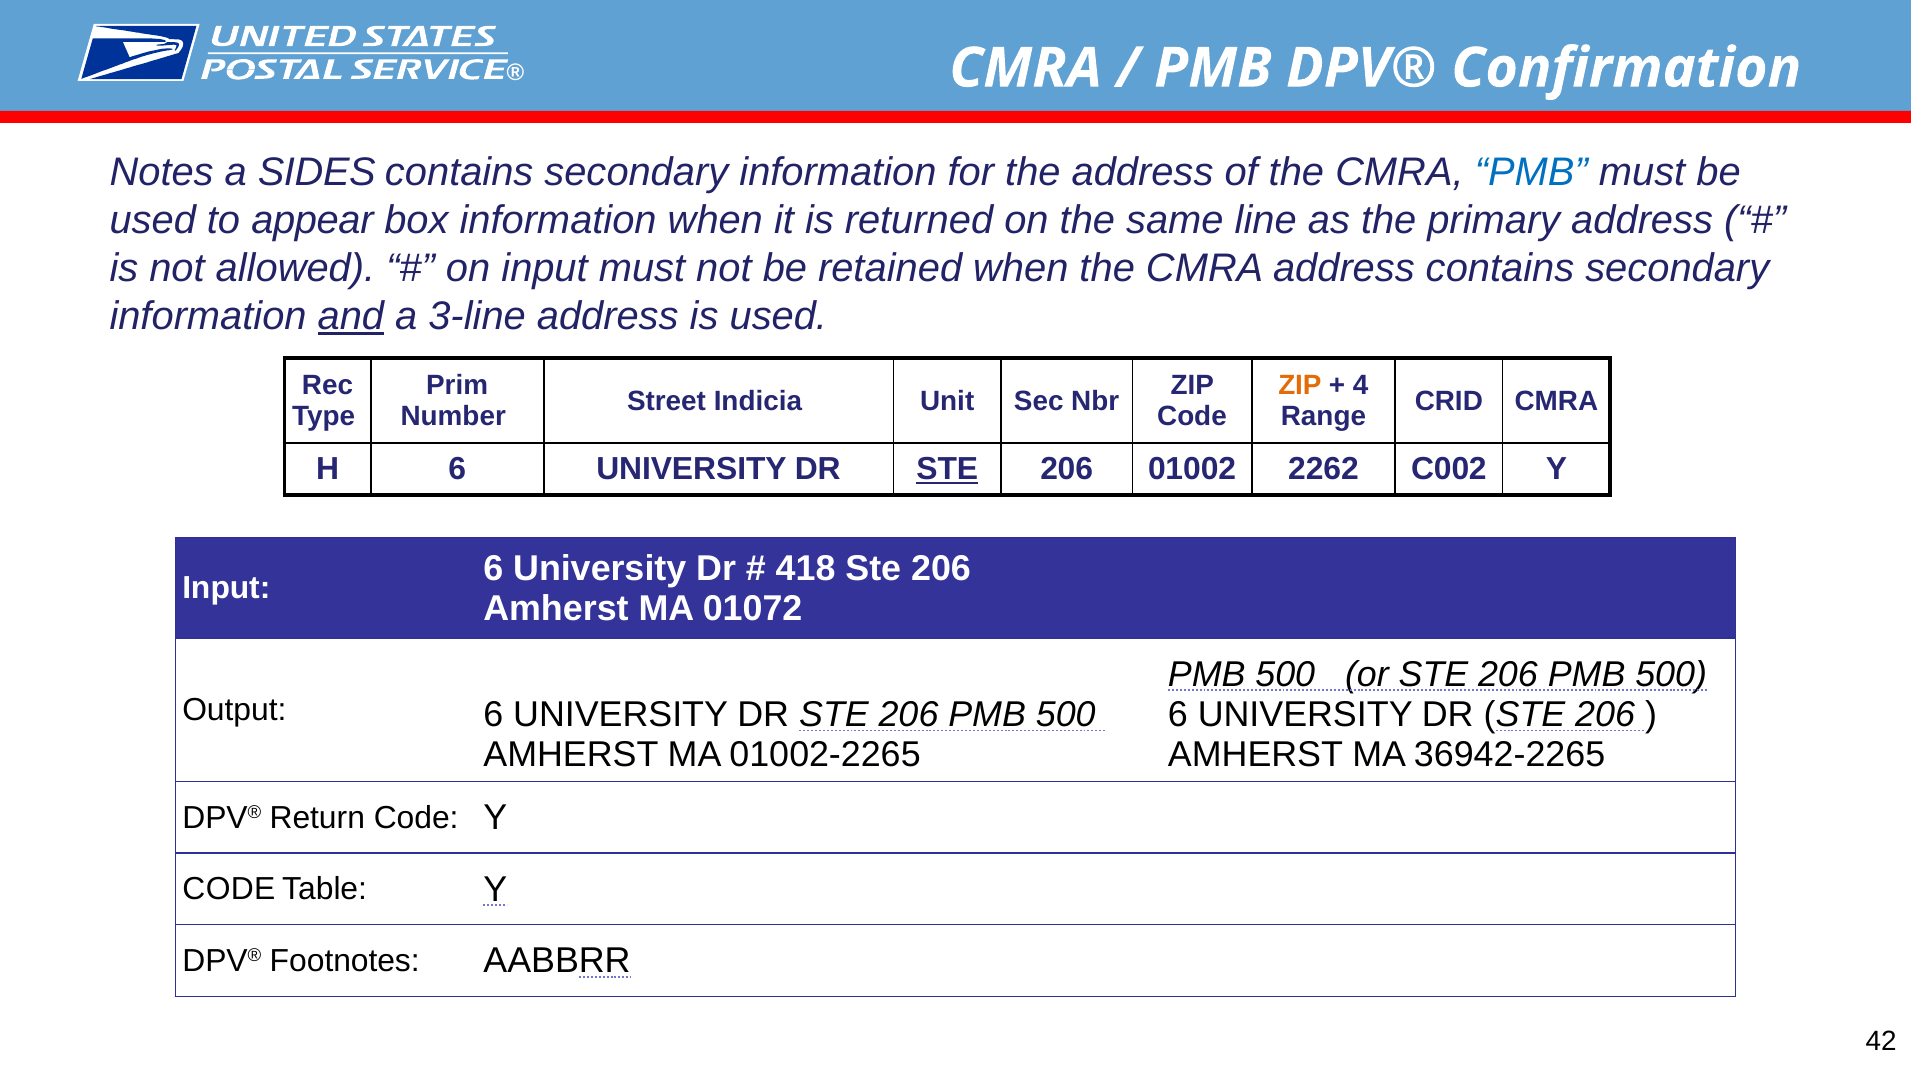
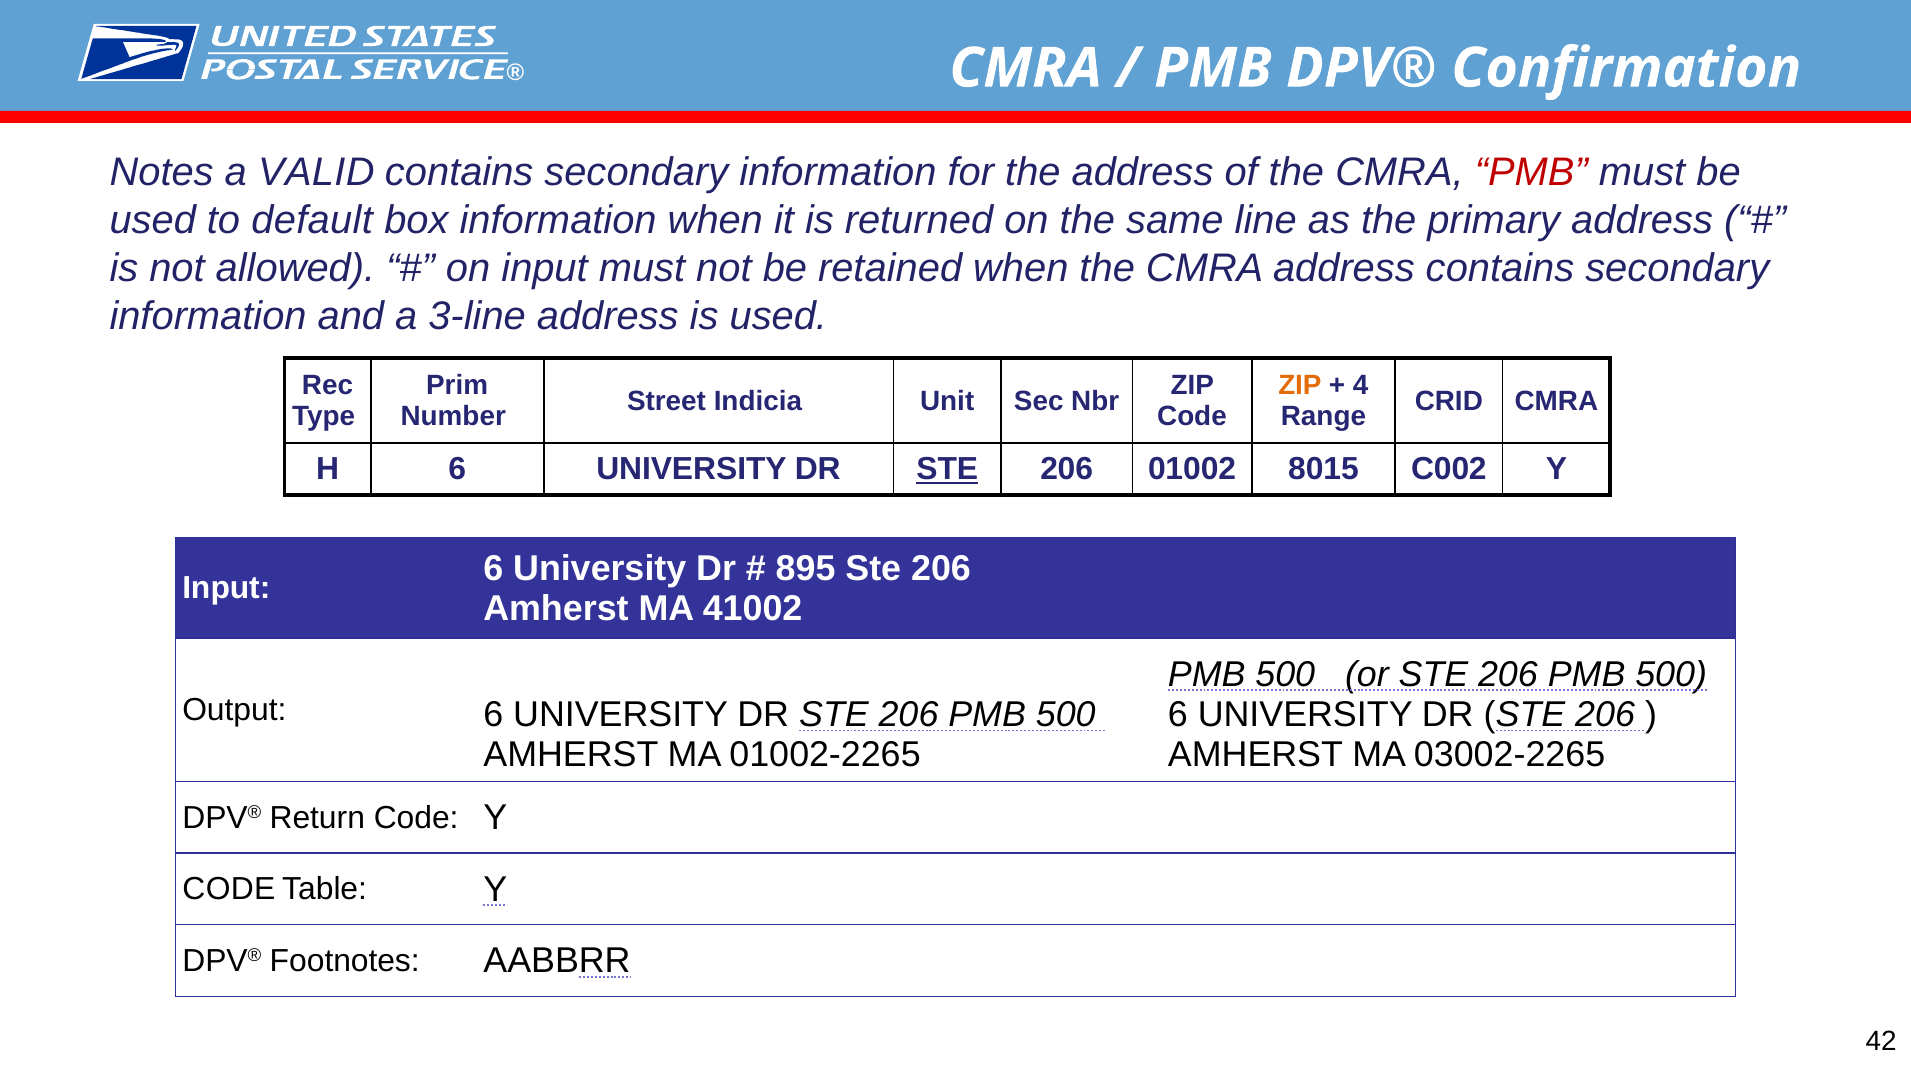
SIDES: SIDES -> VALID (316, 173)
PMB colour: blue -> red (1531, 173)
appear: appear -> default (312, 221)
and underline: present -> none (351, 316)
2262: 2262 -> 8015 (1323, 469)
418: 418 -> 895 (806, 568)
01072: 01072 -> 41002 (753, 608)
36942-2265: 36942-2265 -> 03002-2265 (1510, 755)
